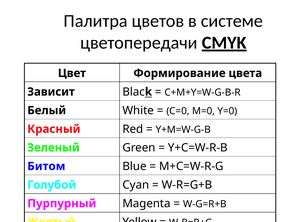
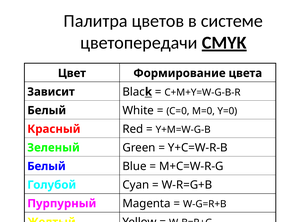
Битом: Битом -> Белый (46, 166)
